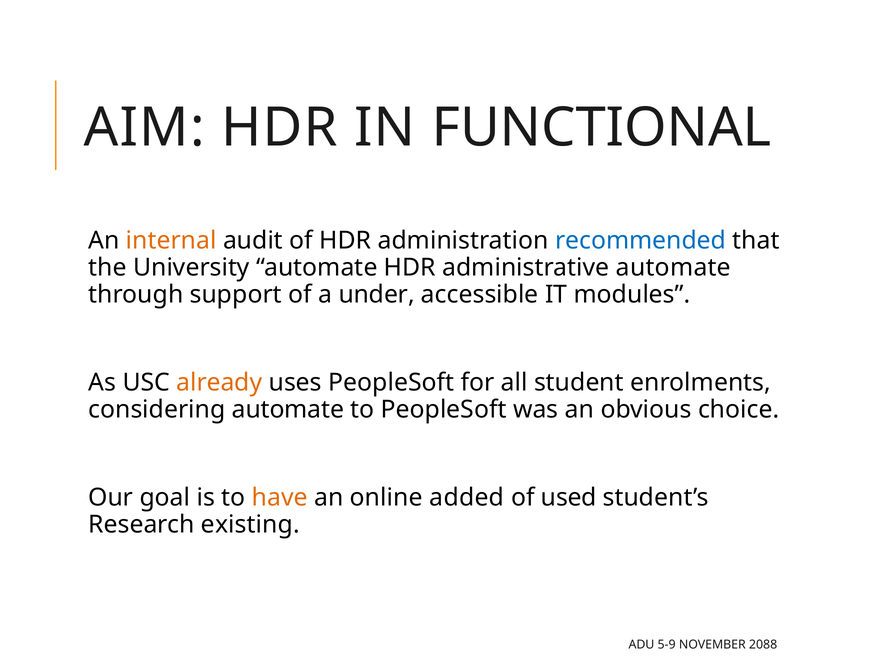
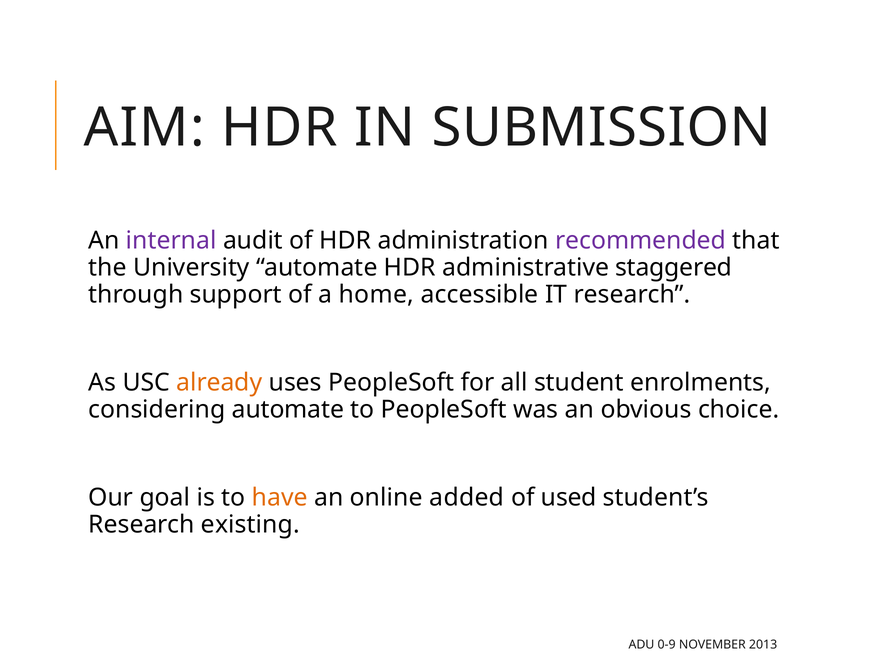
FUNCTIONAL: FUNCTIONAL -> SUBMISSION (601, 128)
internal colour: orange -> purple (171, 241)
recommended colour: blue -> purple (641, 241)
administrative automate: automate -> staggered (674, 268)
under: under -> home (376, 294)
IT modules: modules -> research (632, 294)
5-9: 5-9 -> 0-9 (667, 644)
2088: 2088 -> 2013 (763, 644)
